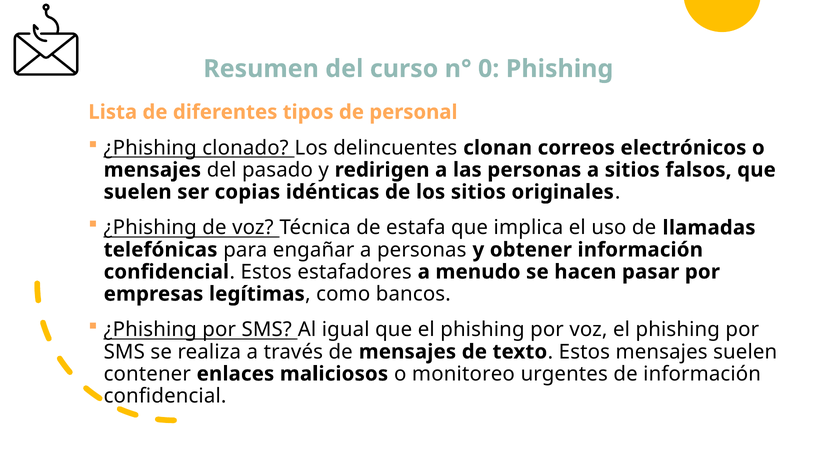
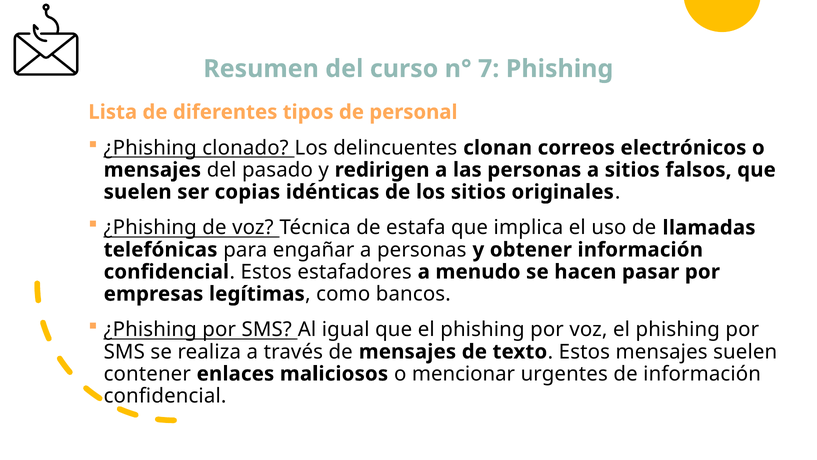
0: 0 -> 7 (489, 69)
monitoreo: monitoreo -> mencionar (464, 373)
